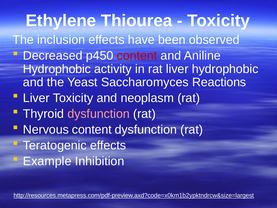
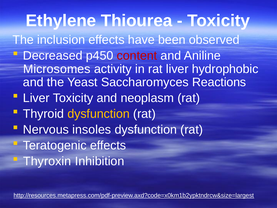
Hydrophobic: Hydrophobic -> Microsomes (57, 69)
dysfunction colour: pink -> yellow (99, 114)
Nervous content: content -> insoles (92, 130)
Example: Example -> Thyroxin (47, 161)
